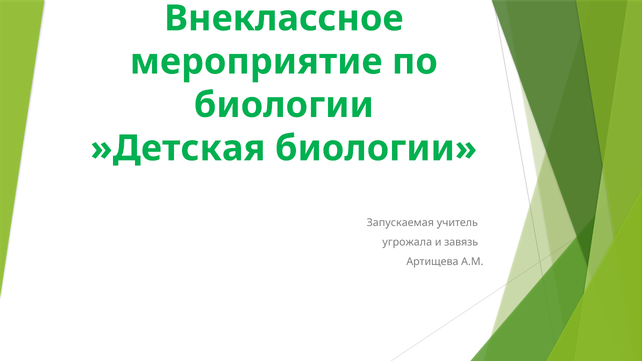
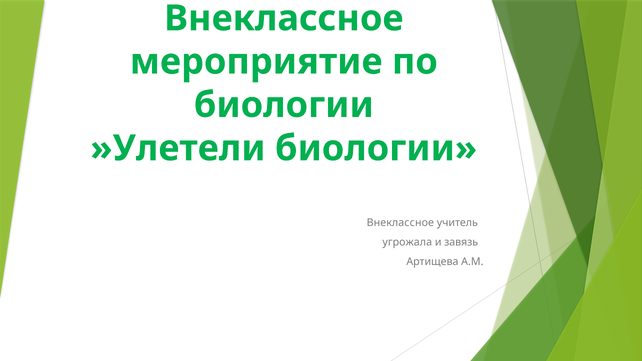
»Детская: »Детская -> »Улетели (178, 148)
Запускаемая: Запускаемая -> Внеклассное (400, 223)
